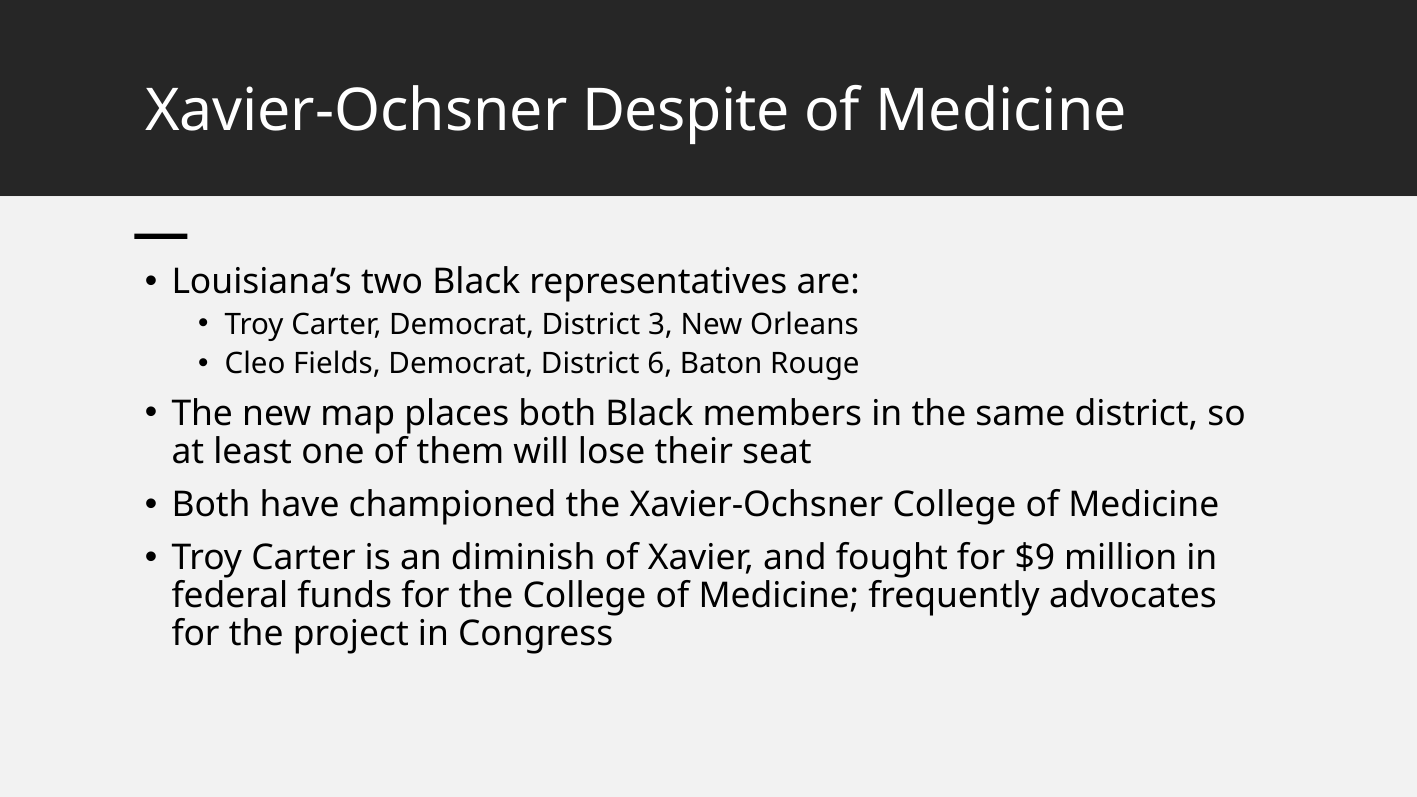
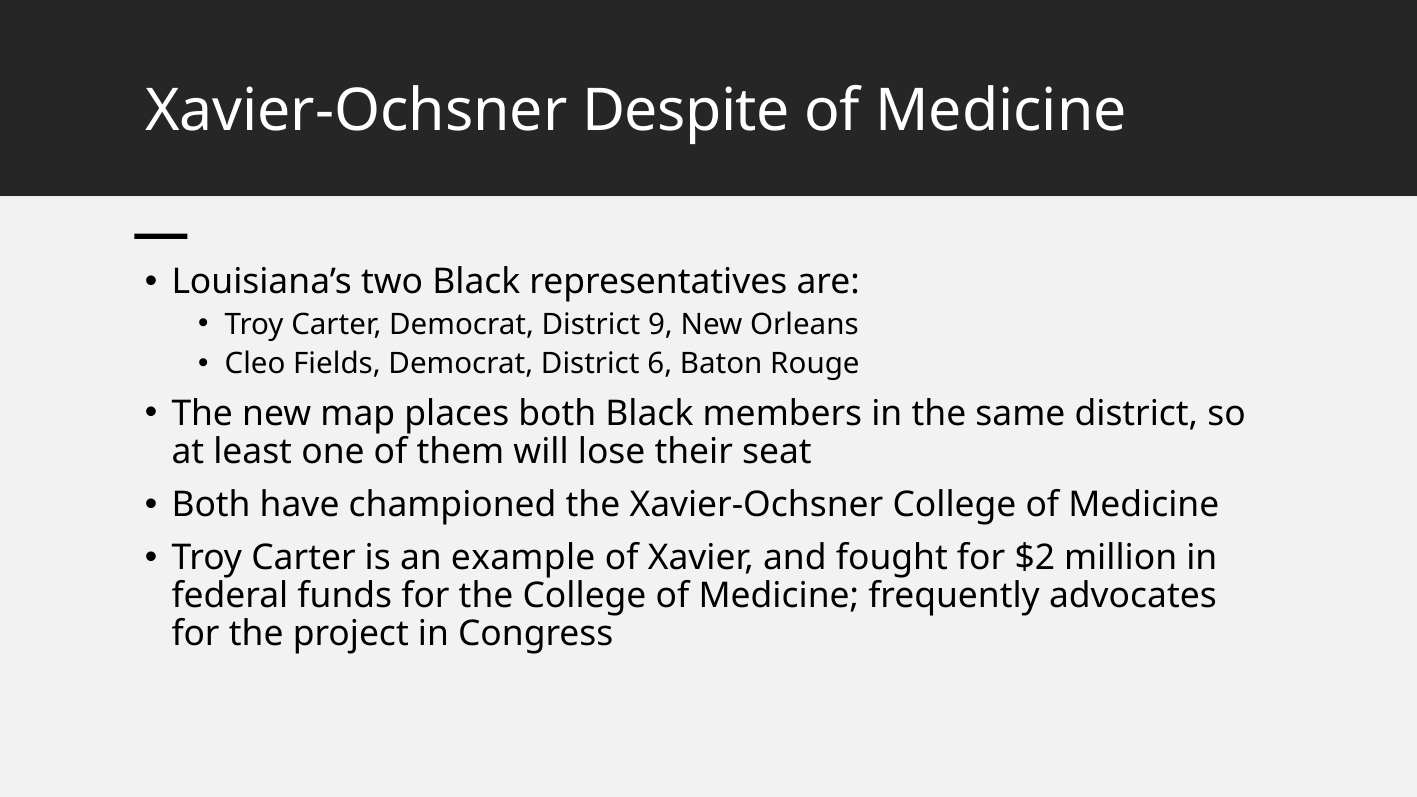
3: 3 -> 9 (660, 324)
diminish: diminish -> example (523, 558)
$9: $9 -> $2 (1035, 558)
